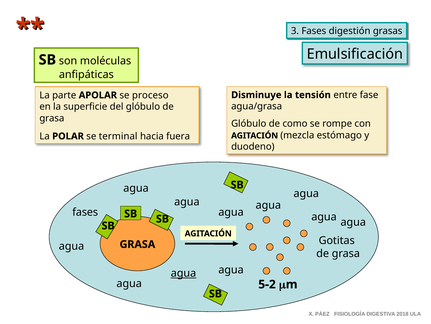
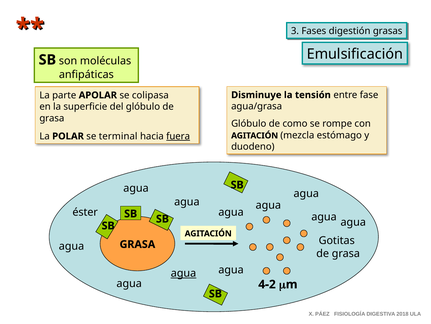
proceso: proceso -> colipasa (150, 95)
fuera underline: none -> present (178, 136)
fases: fases -> éster (85, 212)
5-2: 5-2 -> 4-2 (267, 284)
